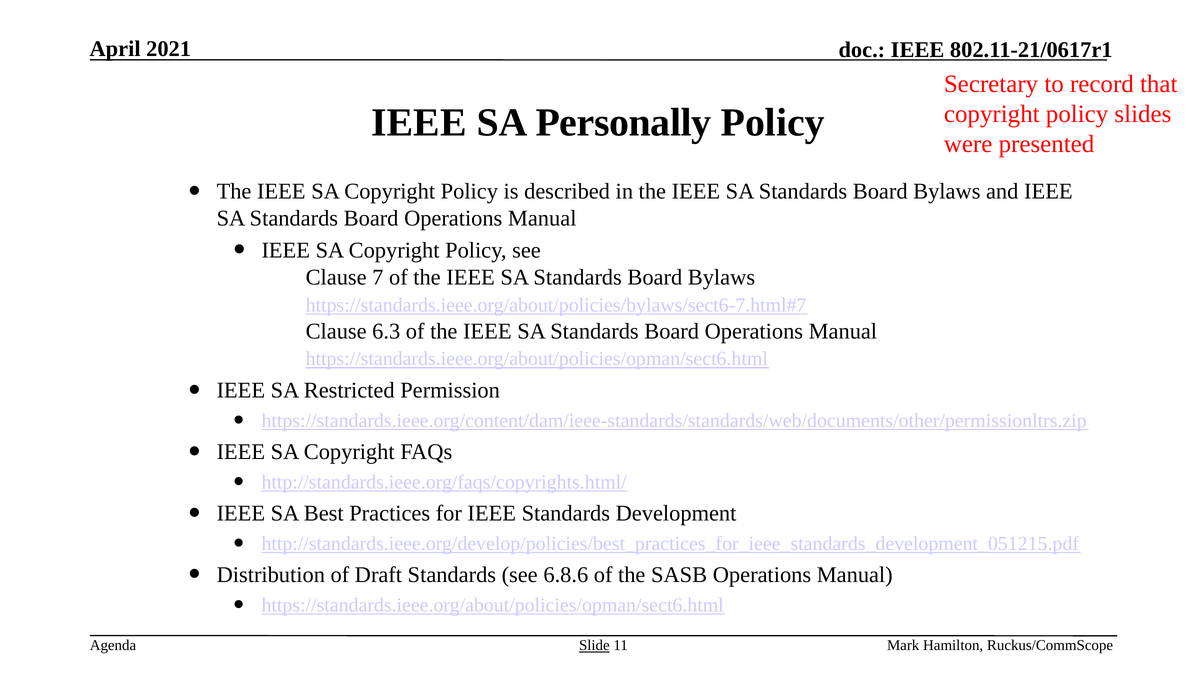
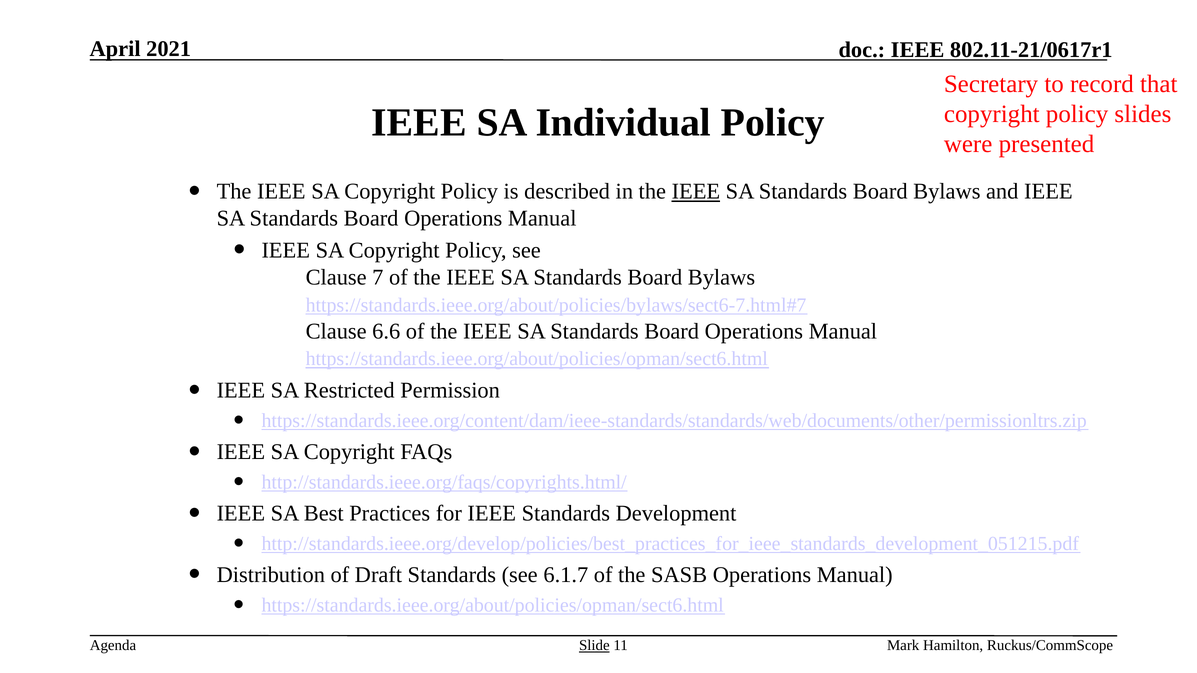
Personally: Personally -> Individual (623, 122)
IEEE underline: none -> present (696, 192)
6.3: 6.3 -> 6.6 (386, 331)
6.8.6: 6.8.6 -> 6.1.7 (566, 575)
